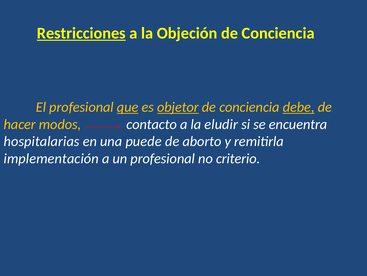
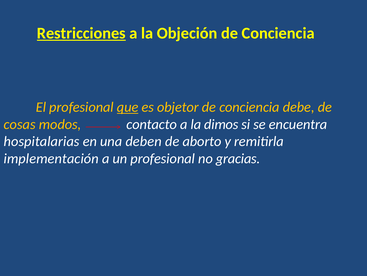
objetor underline: present -> none (178, 107)
debe underline: present -> none (299, 107)
hacer: hacer -> cosas (20, 124)
eludir: eludir -> dimos (221, 124)
puede: puede -> deben (144, 141)
criterio: criterio -> gracias (238, 158)
